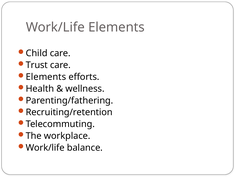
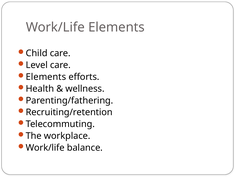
Trust: Trust -> Level (37, 65)
